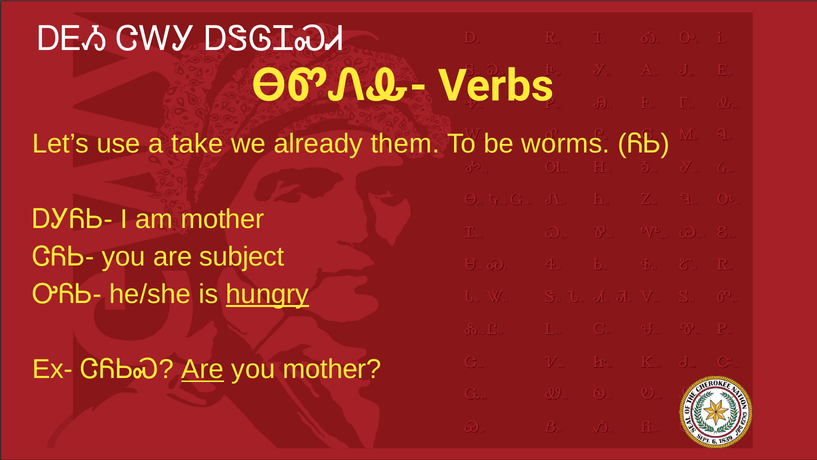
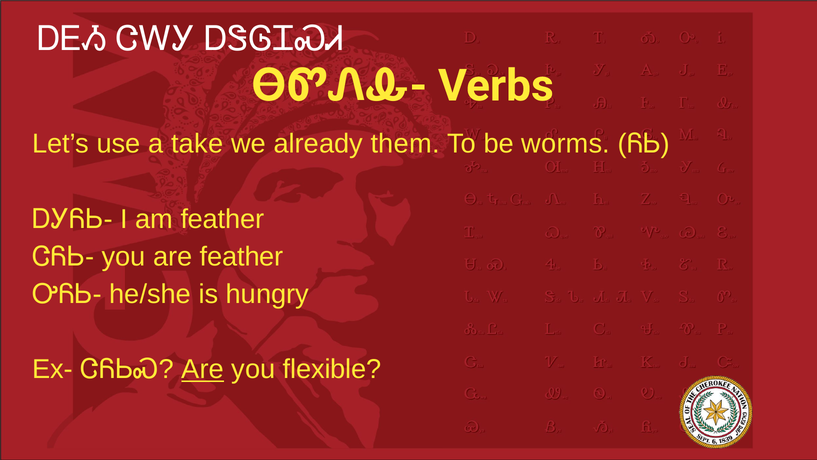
am mother: mother -> feather (222, 219)
are subject: subject -> feather (242, 256)
hungry underline: present -> none (267, 294)
you mother: mother -> flexible (332, 369)
